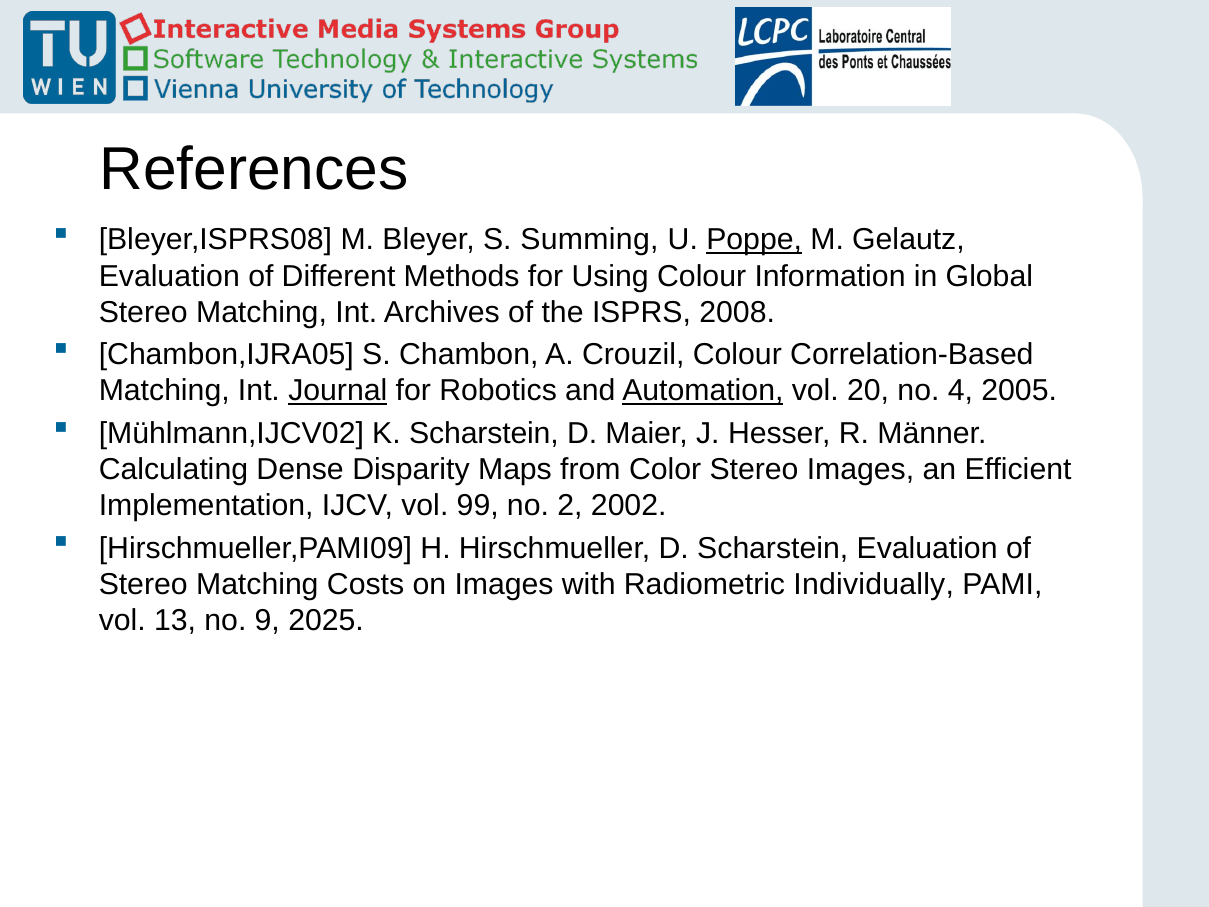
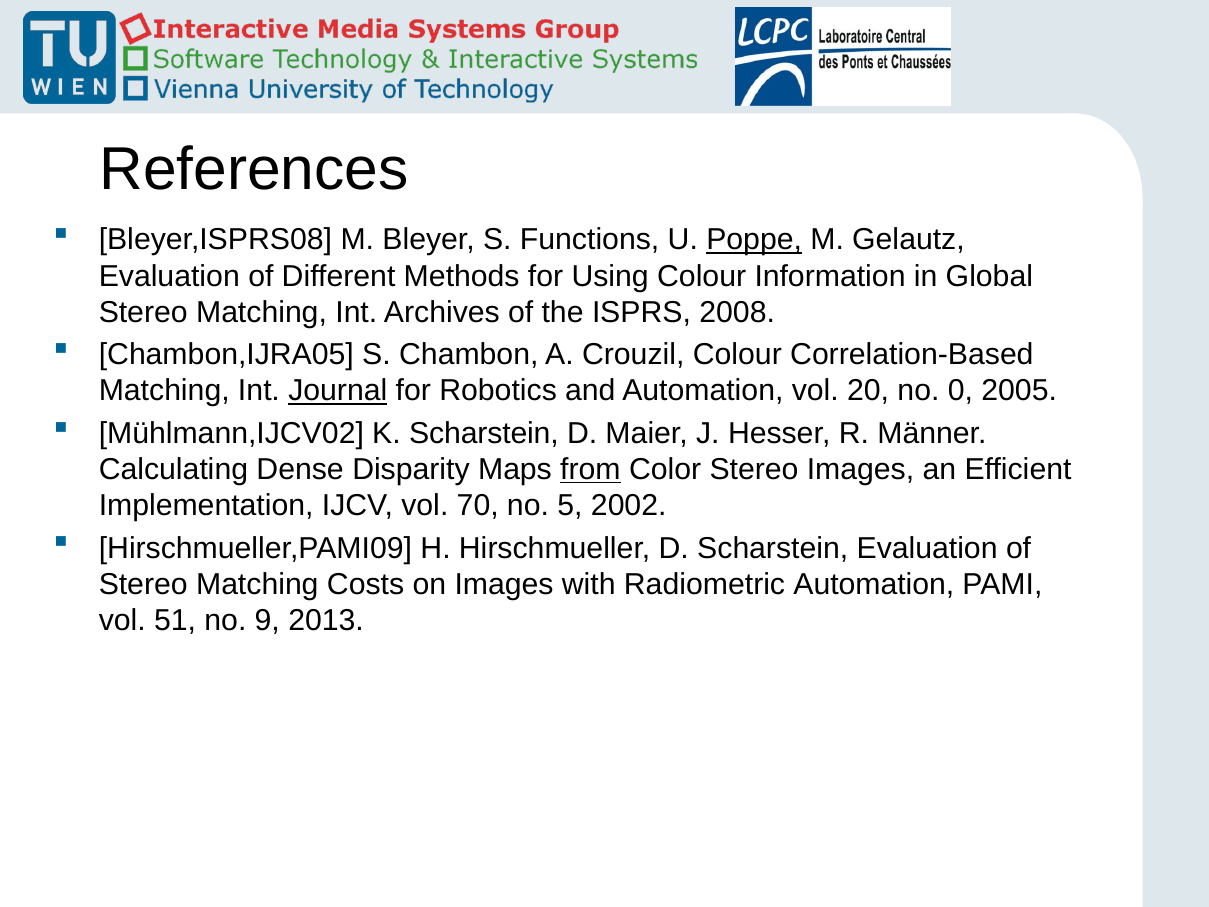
Summing: Summing -> Functions (590, 240)
Automation underline: present -> none (703, 391)
4: 4 -> 0 (960, 391)
from underline: none -> present (590, 469)
99: 99 -> 70 (478, 506)
2: 2 -> 5 (570, 506)
Radiometric Individually: Individually -> Automation (874, 584)
13: 13 -> 51 (175, 621)
2025: 2025 -> 2013 (326, 621)
